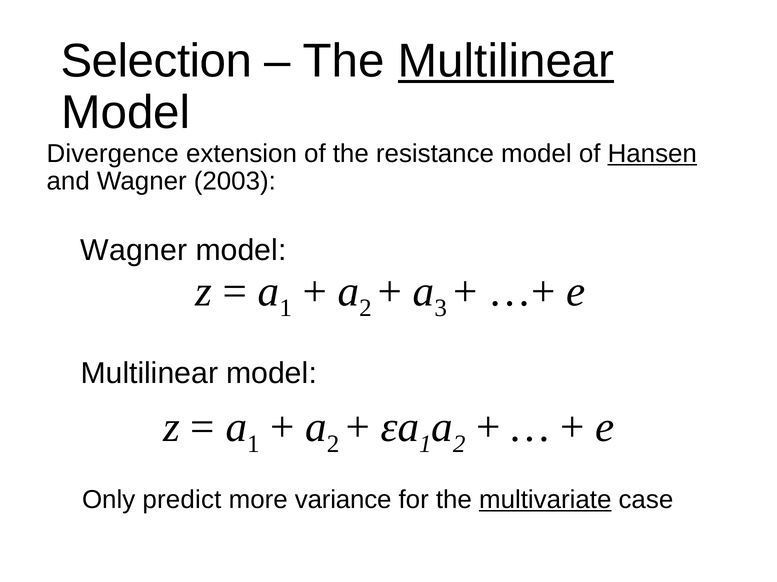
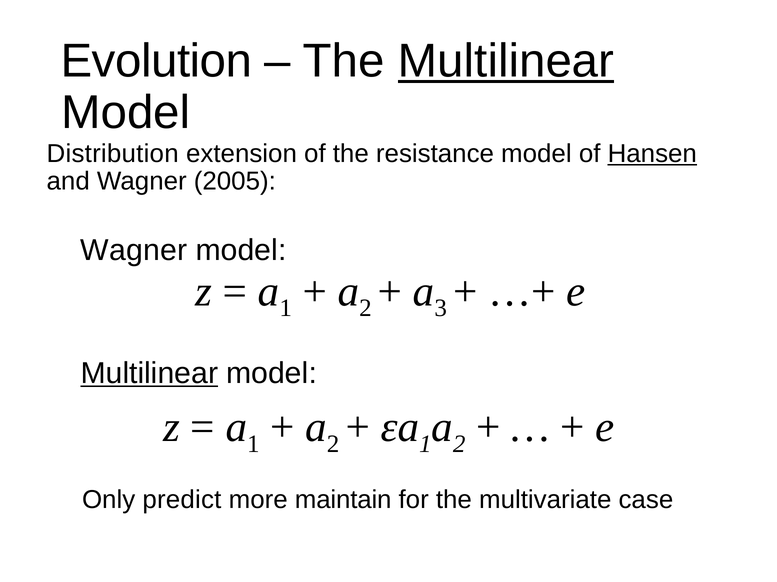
Selection: Selection -> Evolution (156, 61)
Divergence: Divergence -> Distribution (113, 154)
2003: 2003 -> 2005 (235, 182)
Multilinear underline: none -> present (149, 374)
variance: variance -> maintain (343, 500)
multivariate underline: present -> none (545, 500)
